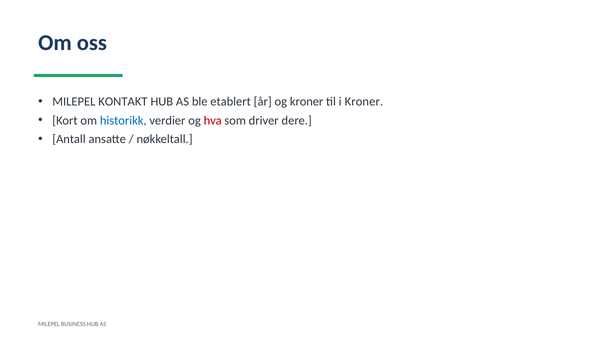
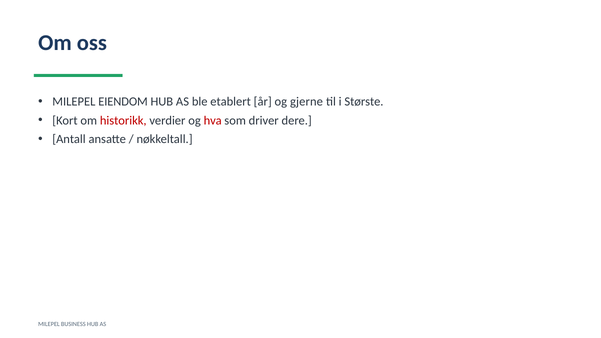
KONTAKT: KONTAKT -> EIENDOM (123, 102)
og kroner: kroner -> gjerne (306, 102)
i Kroner: Kroner -> Største (364, 102)
historikk colour: blue -> red (123, 121)
